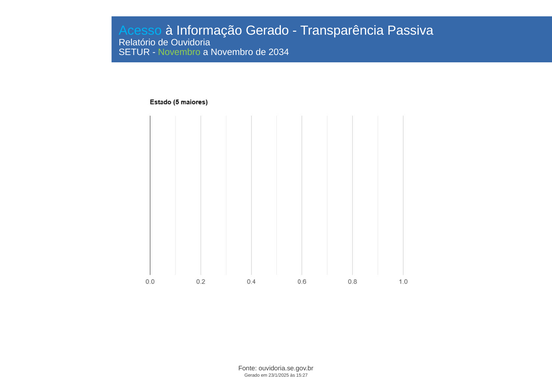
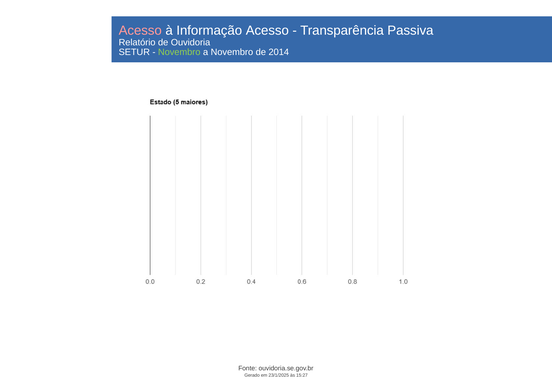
Acesso colour: light blue -> pink (140, 30)
Informação Gerado: Gerado -> Acesso (267, 30)
2034: 2034 -> 2014 (279, 52)
